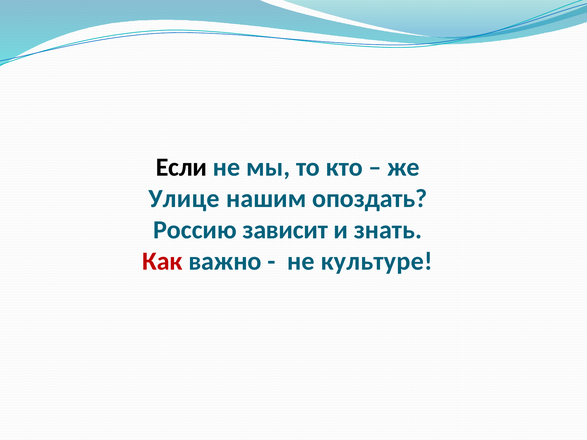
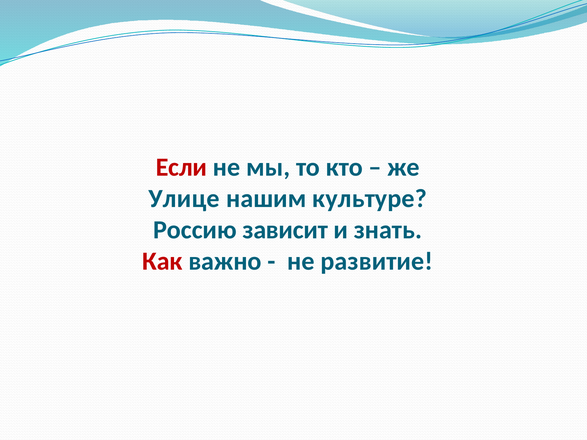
Если colour: black -> red (181, 167)
опоздать: опоздать -> культуре (370, 199)
культуре: культуре -> развитие (377, 261)
